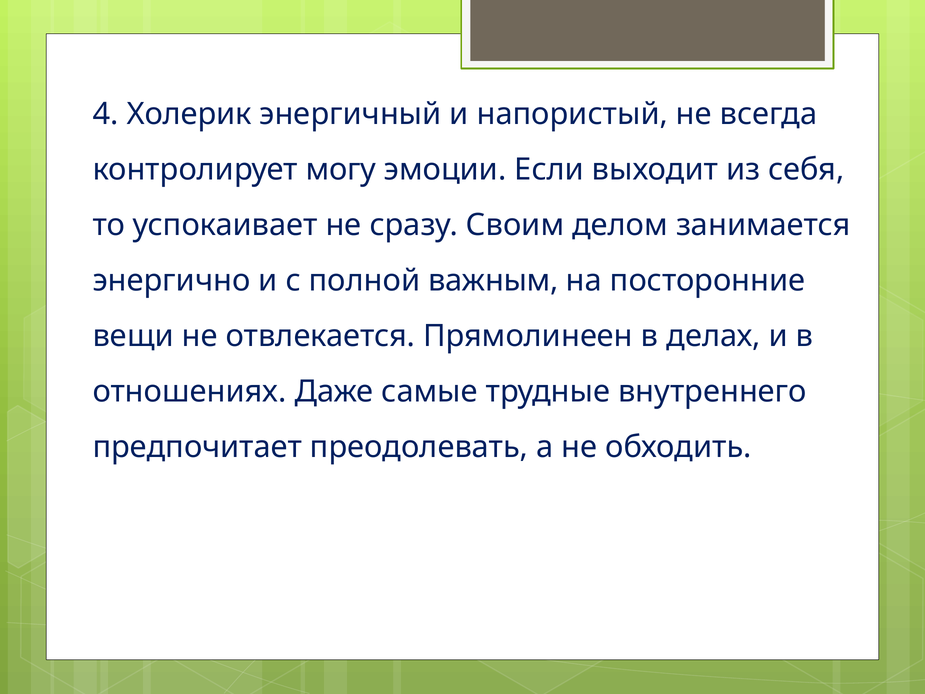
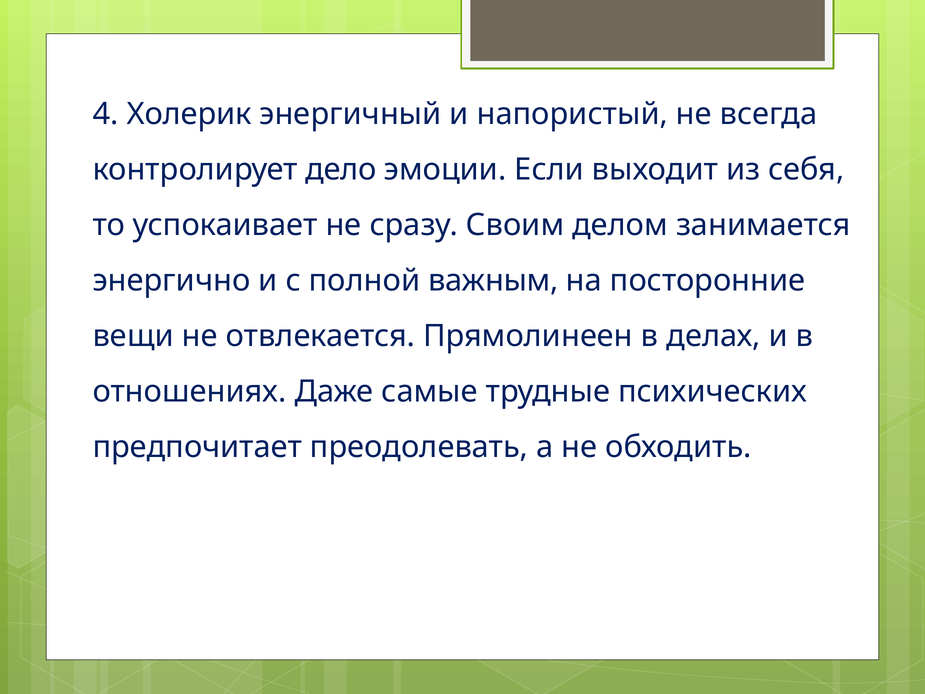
могу: могу -> дело (341, 169)
внутреннего: внутреннего -> психических (712, 391)
